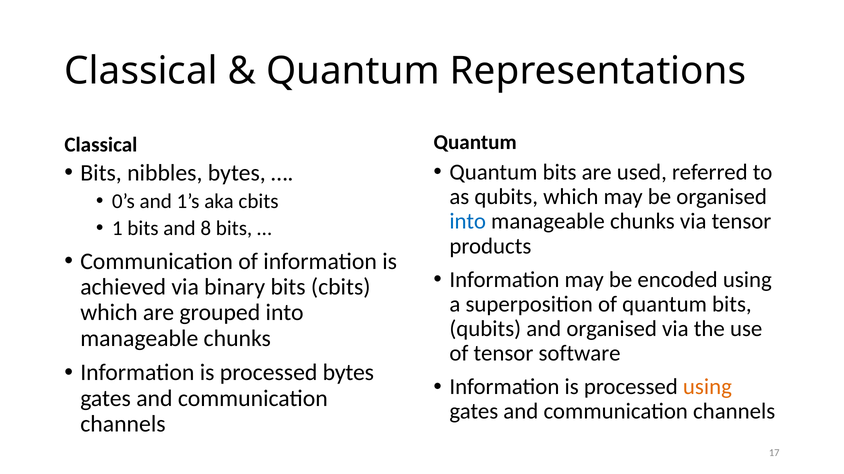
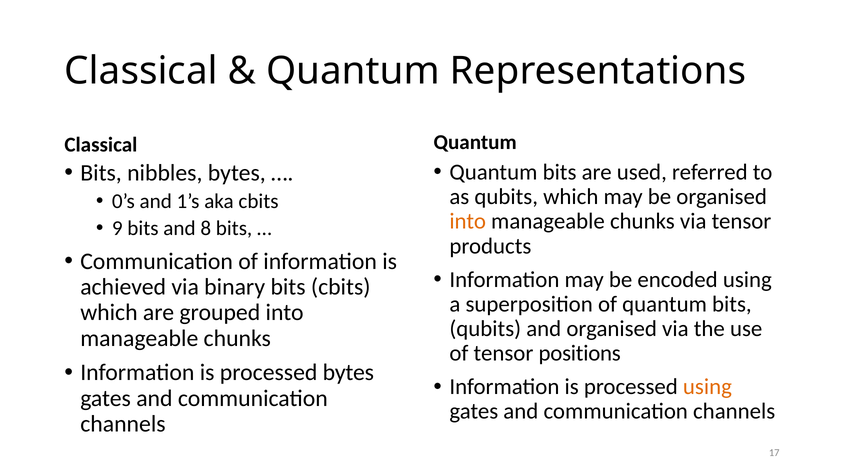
into colour: blue -> orange (468, 222)
1: 1 -> 9 (117, 229)
software: software -> positions (580, 354)
